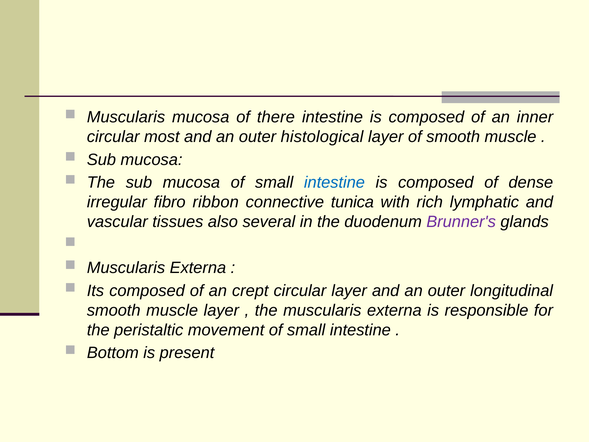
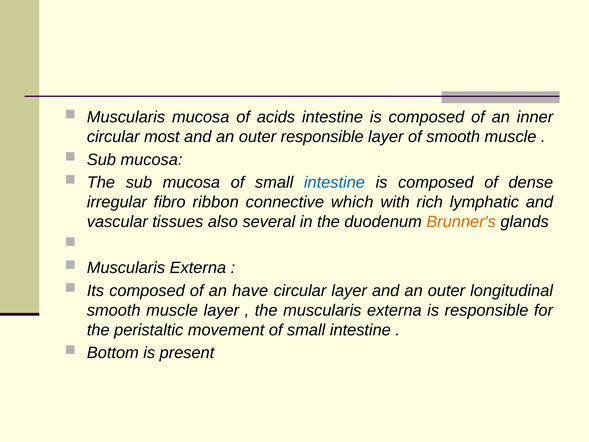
there: there -> acids (276, 117)
outer histological: histological -> responsible (322, 137)
tunica: tunica -> which (352, 202)
Brunner's colour: purple -> orange (461, 222)
crept: crept -> have (250, 290)
